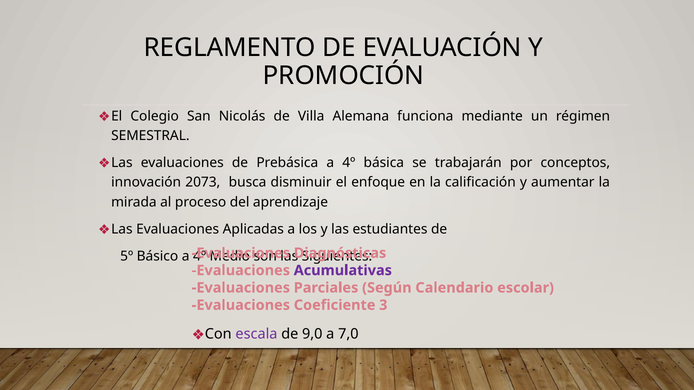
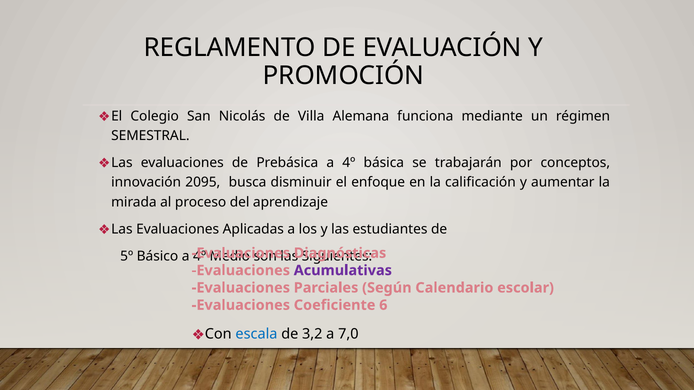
2073: 2073 -> 2095 (203, 183)
3: 3 -> 6 (383, 305)
escala colour: purple -> blue (256, 334)
9,0: 9,0 -> 3,2 (312, 334)
